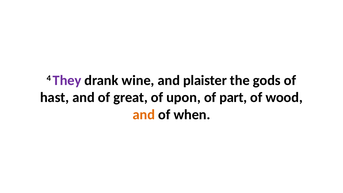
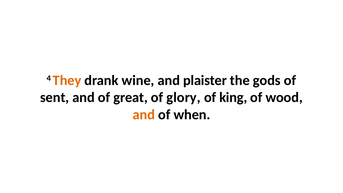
They colour: purple -> orange (67, 80)
hast: hast -> sent (55, 97)
upon: upon -> glory (183, 97)
part: part -> king (233, 97)
